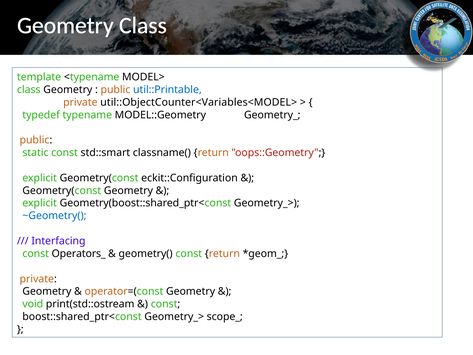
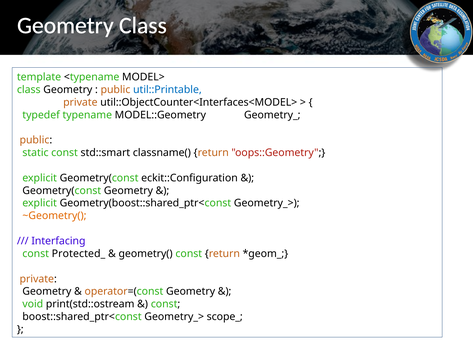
util::ObjectCounter<Variables<MODEL>: util::ObjectCounter<Variables<MODEL> -> util::ObjectCounter<Interfaces<MODEL> (199, 102)
~Geometry( colour: blue -> orange (54, 216)
Operators_: Operators_ -> Protected_ (79, 253)
